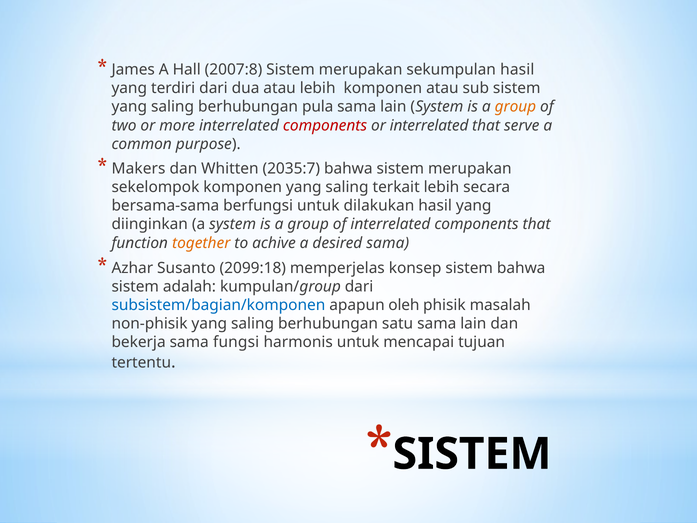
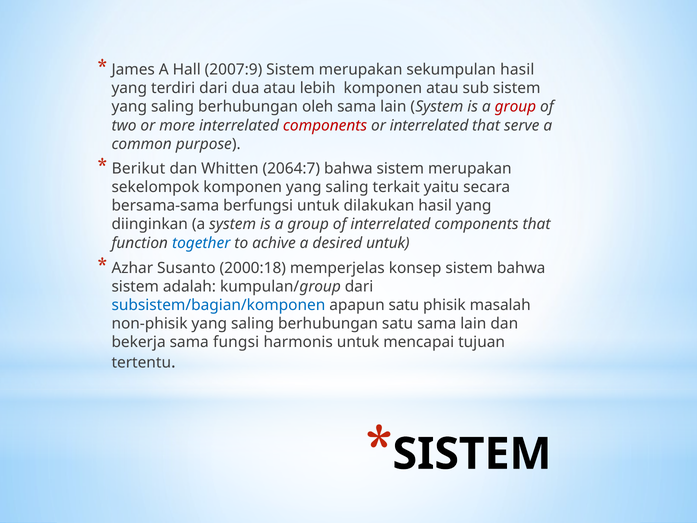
2007:8: 2007:8 -> 2007:9 (234, 70)
pula: pula -> oleh (318, 107)
group colour: orange -> red (515, 107)
Makers: Makers -> Berikut (138, 169)
2035:7: 2035:7 -> 2064:7 (291, 169)
terkait lebih: lebih -> yaitu (441, 187)
together colour: orange -> blue (201, 243)
desired sama: sama -> untuk (388, 243)
2099:18: 2099:18 -> 2000:18 (253, 268)
apapun oleh: oleh -> satu (404, 305)
